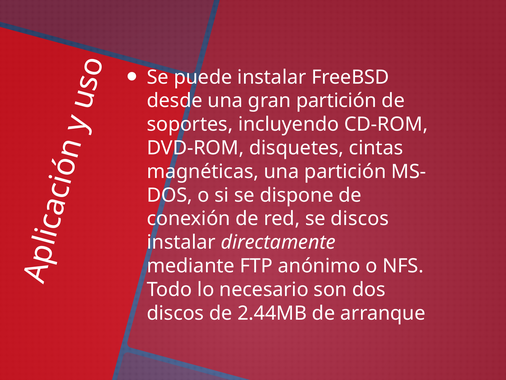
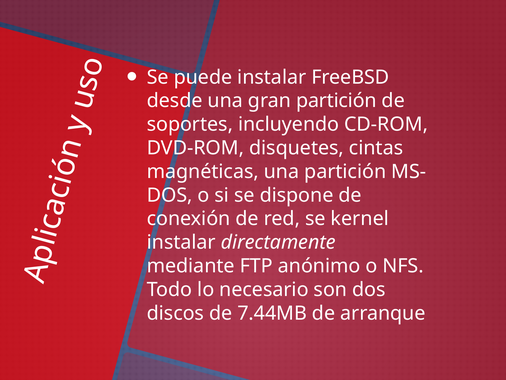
se discos: discos -> kernel (360, 219)
2.44MB: 2.44MB -> 7.44MB (272, 313)
